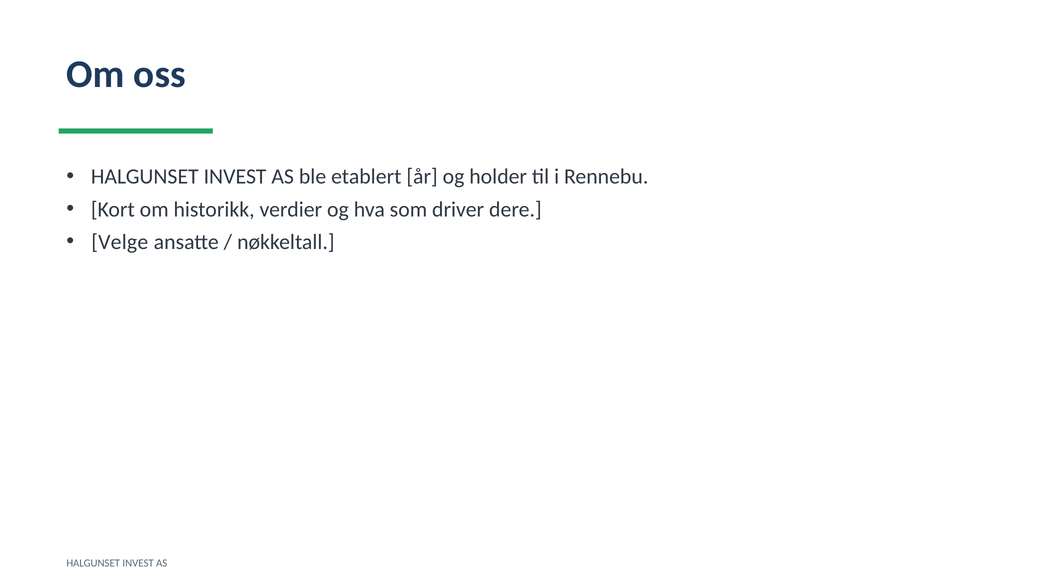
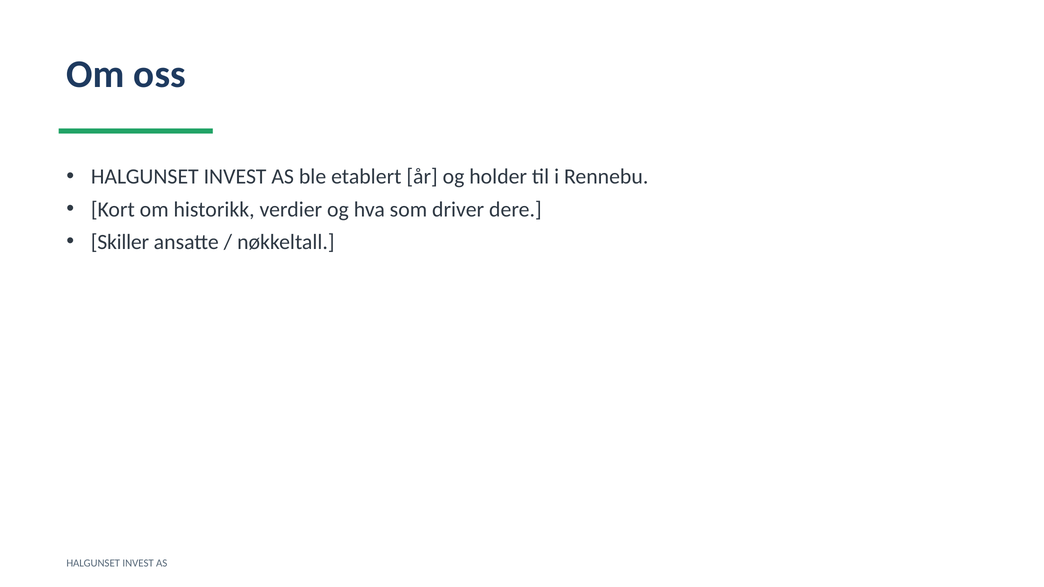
Velge: Velge -> Skiller (120, 242)
